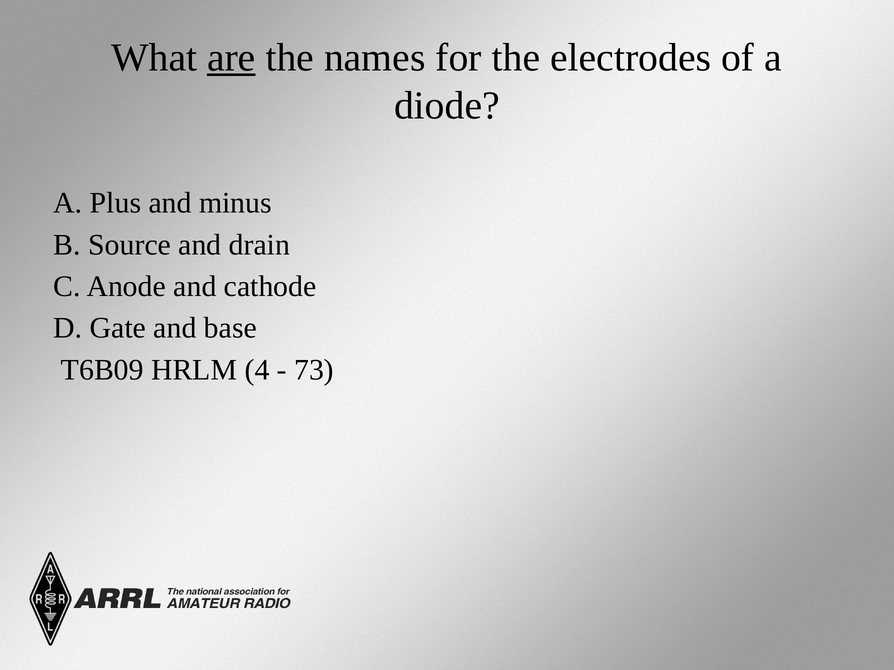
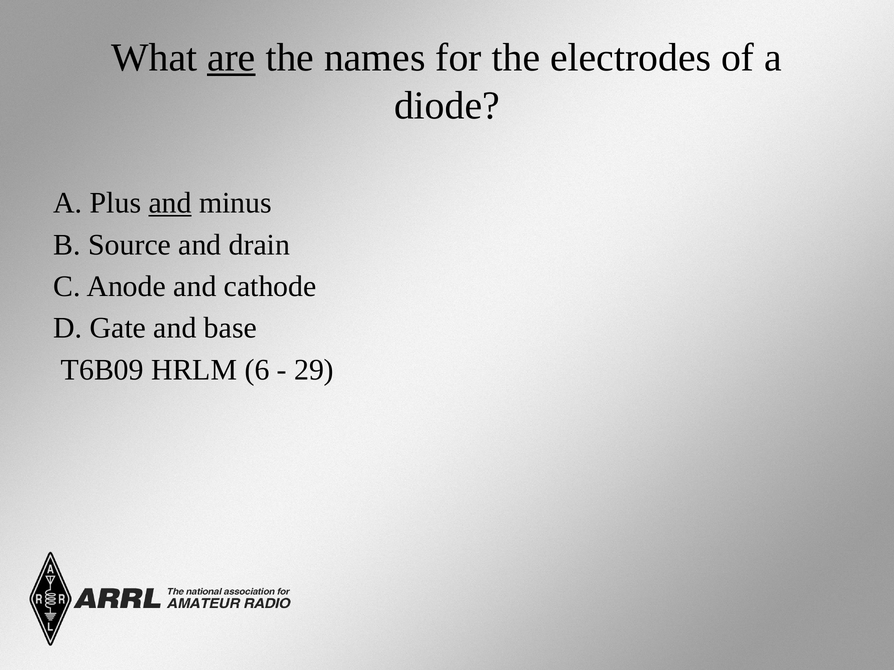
and underline: none -> present (170, 203)
4: 4 -> 6 (257, 370)
73: 73 -> 29 (314, 370)
